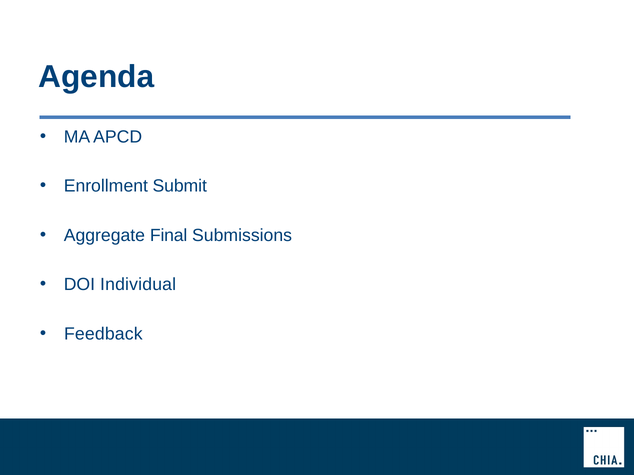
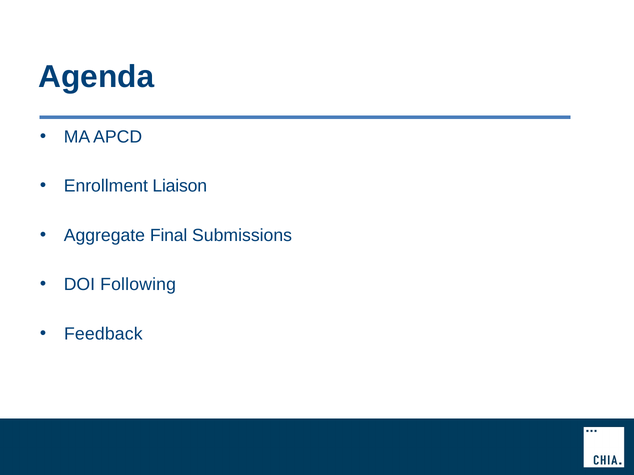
Submit: Submit -> Liaison (180, 186)
Individual: Individual -> Following (138, 285)
